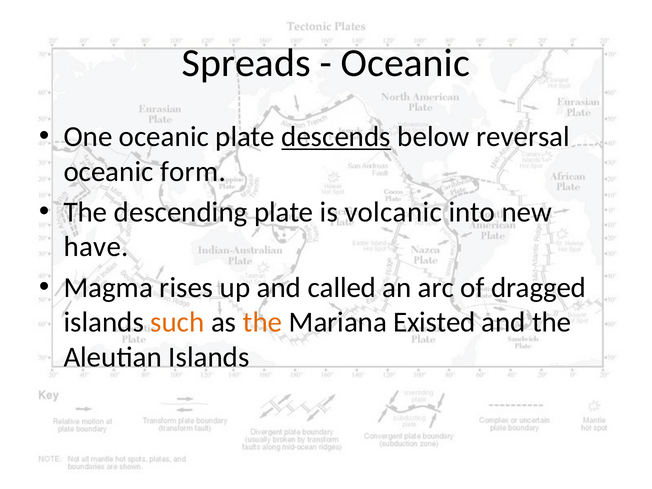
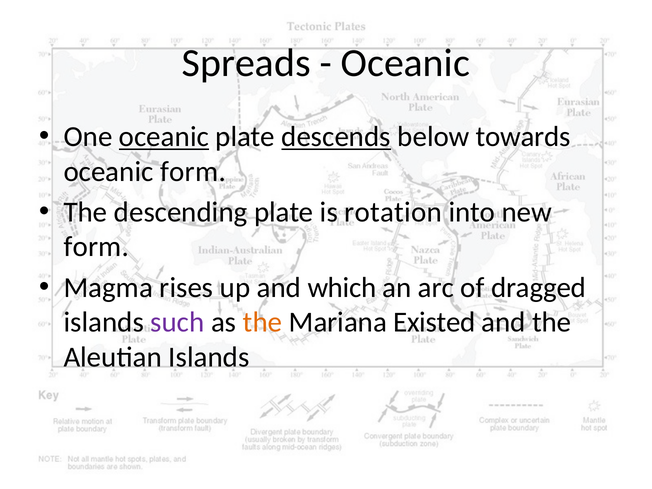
oceanic underline: none -> present (164, 137)
reversal: reversal -> towards (523, 137)
volcanic: volcanic -> rotation (393, 212)
have: have -> form (96, 247)
called: called -> which (342, 288)
such colour: orange -> purple (177, 322)
